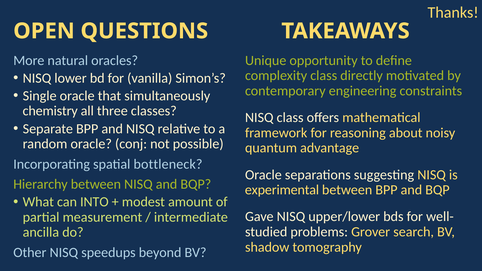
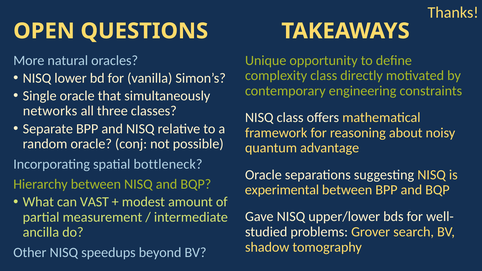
chemistry: chemistry -> networks (50, 111)
INTO: INTO -> VAST (94, 202)
